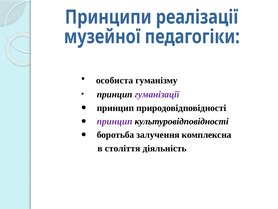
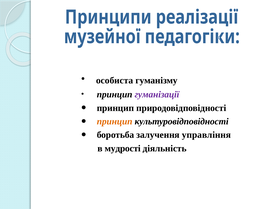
принцип colour: purple -> orange (115, 121)
комплексна: комплексна -> управління (206, 135)
століття: століття -> мудрості (123, 148)
